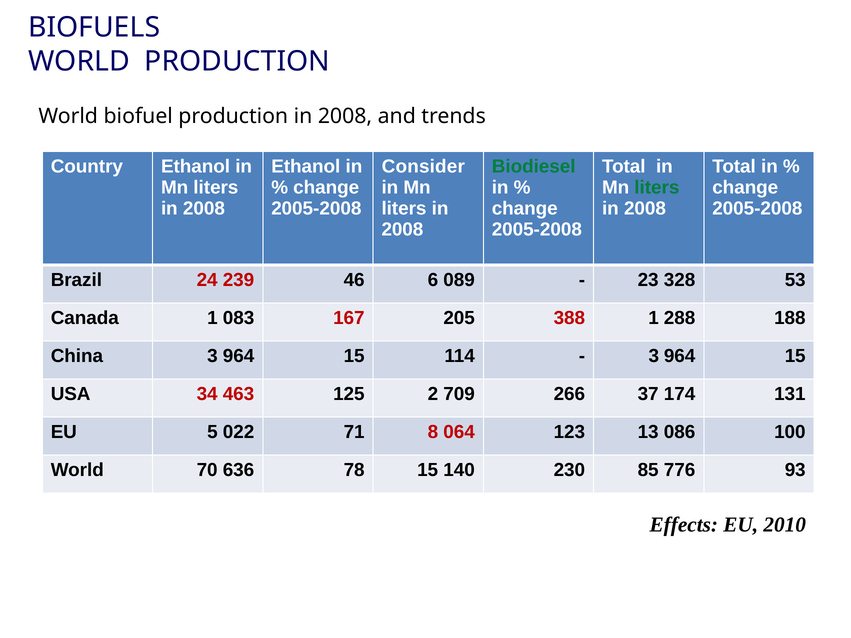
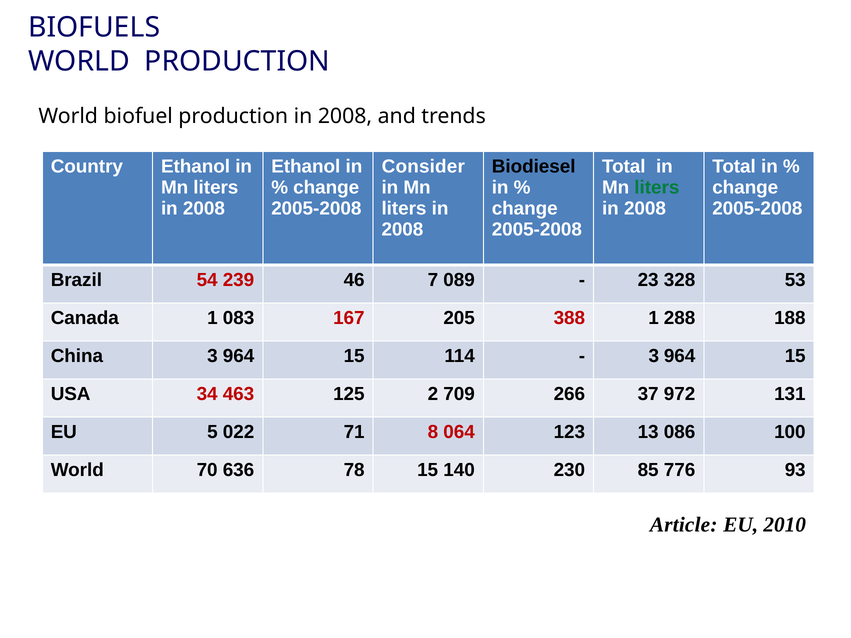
Biodiesel colour: green -> black (534, 167)
24: 24 -> 54 (207, 280)
6: 6 -> 7 (433, 280)
174: 174 -> 972 (680, 394)
Effects: Effects -> Article (684, 525)
